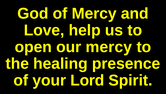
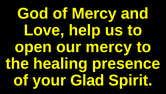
Lord: Lord -> Glad (87, 80)
